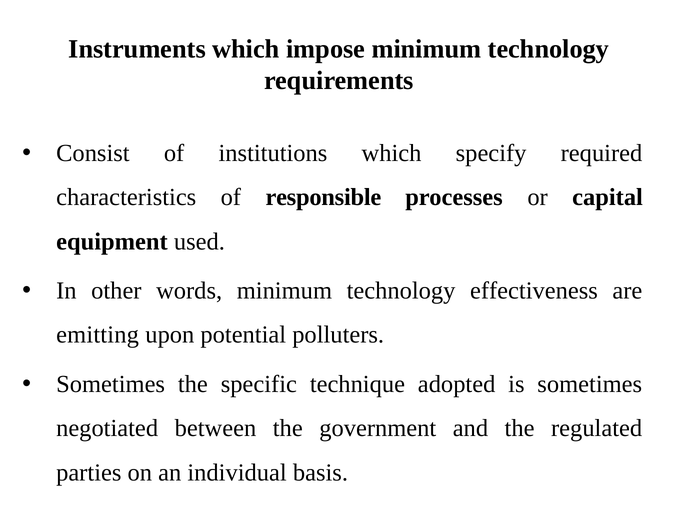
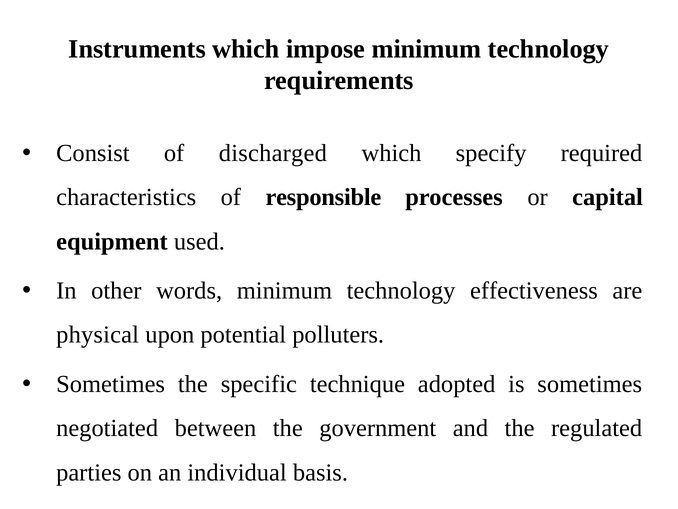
institutions: institutions -> discharged (273, 153)
emitting: emitting -> physical (98, 335)
